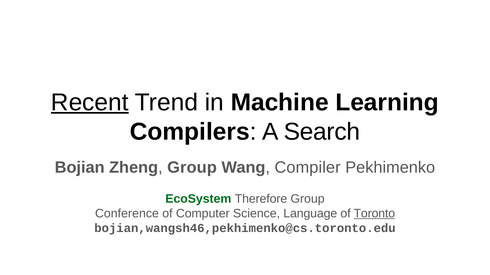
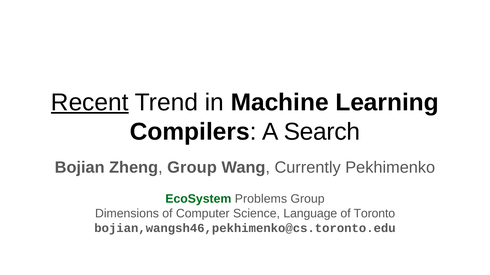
Compiler: Compiler -> Currently (308, 168)
Therefore: Therefore -> Problems (261, 199)
Conference: Conference -> Dimensions (127, 214)
Toronto underline: present -> none (374, 214)
